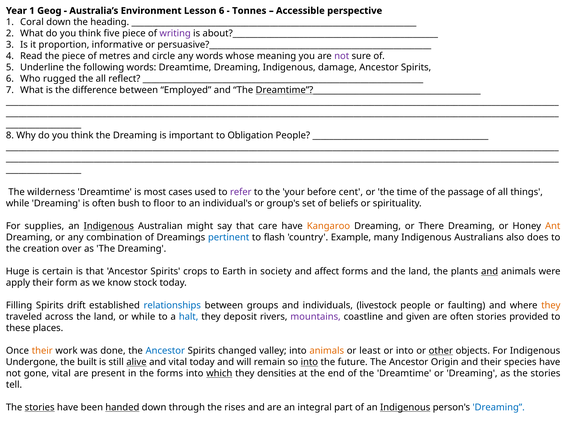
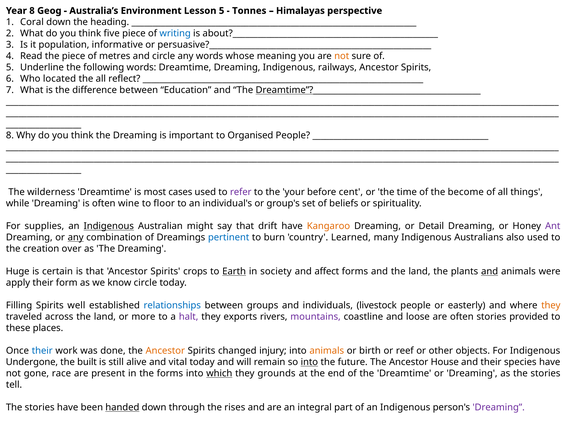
Year 1: 1 -> 8 (32, 11)
Lesson 6: 6 -> 5 (222, 11)
Accessible: Accessible -> Himalayas (300, 11)
writing colour: purple -> blue (175, 33)
proportion: proportion -> population (64, 45)
not colour: purple -> orange (342, 56)
damage: damage -> railways (337, 67)
rugged: rugged -> located (60, 79)
Employed: Employed -> Education (186, 90)
Obligation: Obligation -> Organised (250, 135)
passage: passage -> become (466, 192)
bush: bush -> wine (129, 204)
care: care -> drift (268, 226)
There: There -> Detail (431, 226)
Ant colour: orange -> purple (553, 226)
any underline: none -> present (76, 238)
flash: flash -> burn (274, 238)
Example: Example -> Learned (351, 238)
also does: does -> used (538, 238)
Earth underline: none -> present (234, 272)
know stock: stock -> circle (145, 283)
drift: drift -> well (76, 306)
faulting: faulting -> easterly (467, 306)
or while: while -> more (143, 317)
halt colour: blue -> purple (189, 317)
deposit: deposit -> exports (240, 317)
given: given -> loose (418, 317)
their colour: orange -> blue (42, 351)
Ancestor colour: blue -> orange (165, 351)
valley: valley -> injury (273, 351)
least: least -> birth (370, 351)
or into: into -> reef (405, 351)
other underline: present -> none (441, 351)
alive underline: present -> none (136, 362)
Origin: Origin -> House (445, 362)
gone vital: vital -> race (61, 374)
densities: densities -> grounds (277, 374)
stories underline: present -> none (40, 408)
Indigenous underline: present -> none (405, 408)
Dreaming colour: blue -> purple (499, 408)
